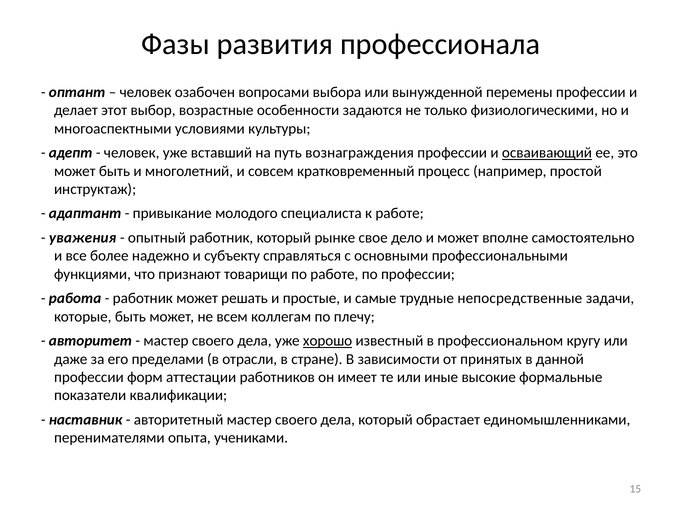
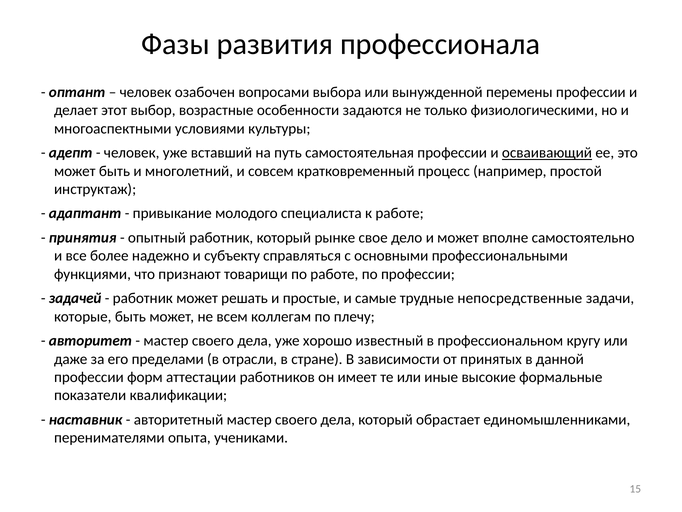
вознаграждения: вознаграждения -> самостоятельная (360, 153)
уважения: уважения -> принятия (83, 238)
работа: работа -> задачей (75, 298)
хорошо underline: present -> none (328, 341)
